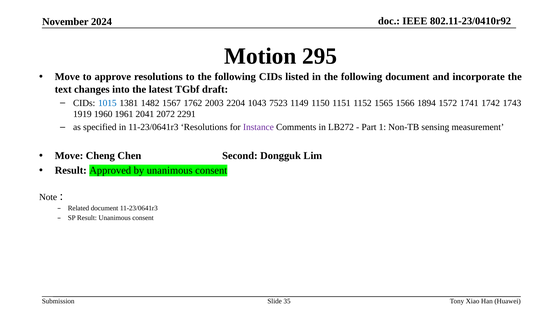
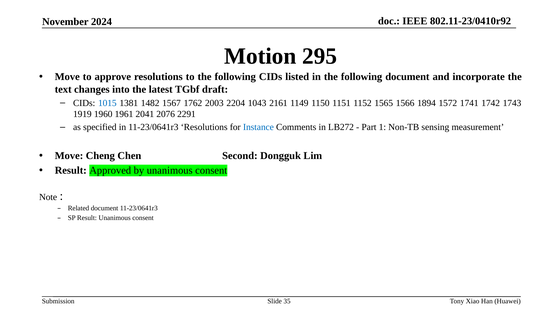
7523: 7523 -> 2161 (278, 103)
2072: 2072 -> 2076 (166, 114)
Instance colour: purple -> blue (258, 127)
